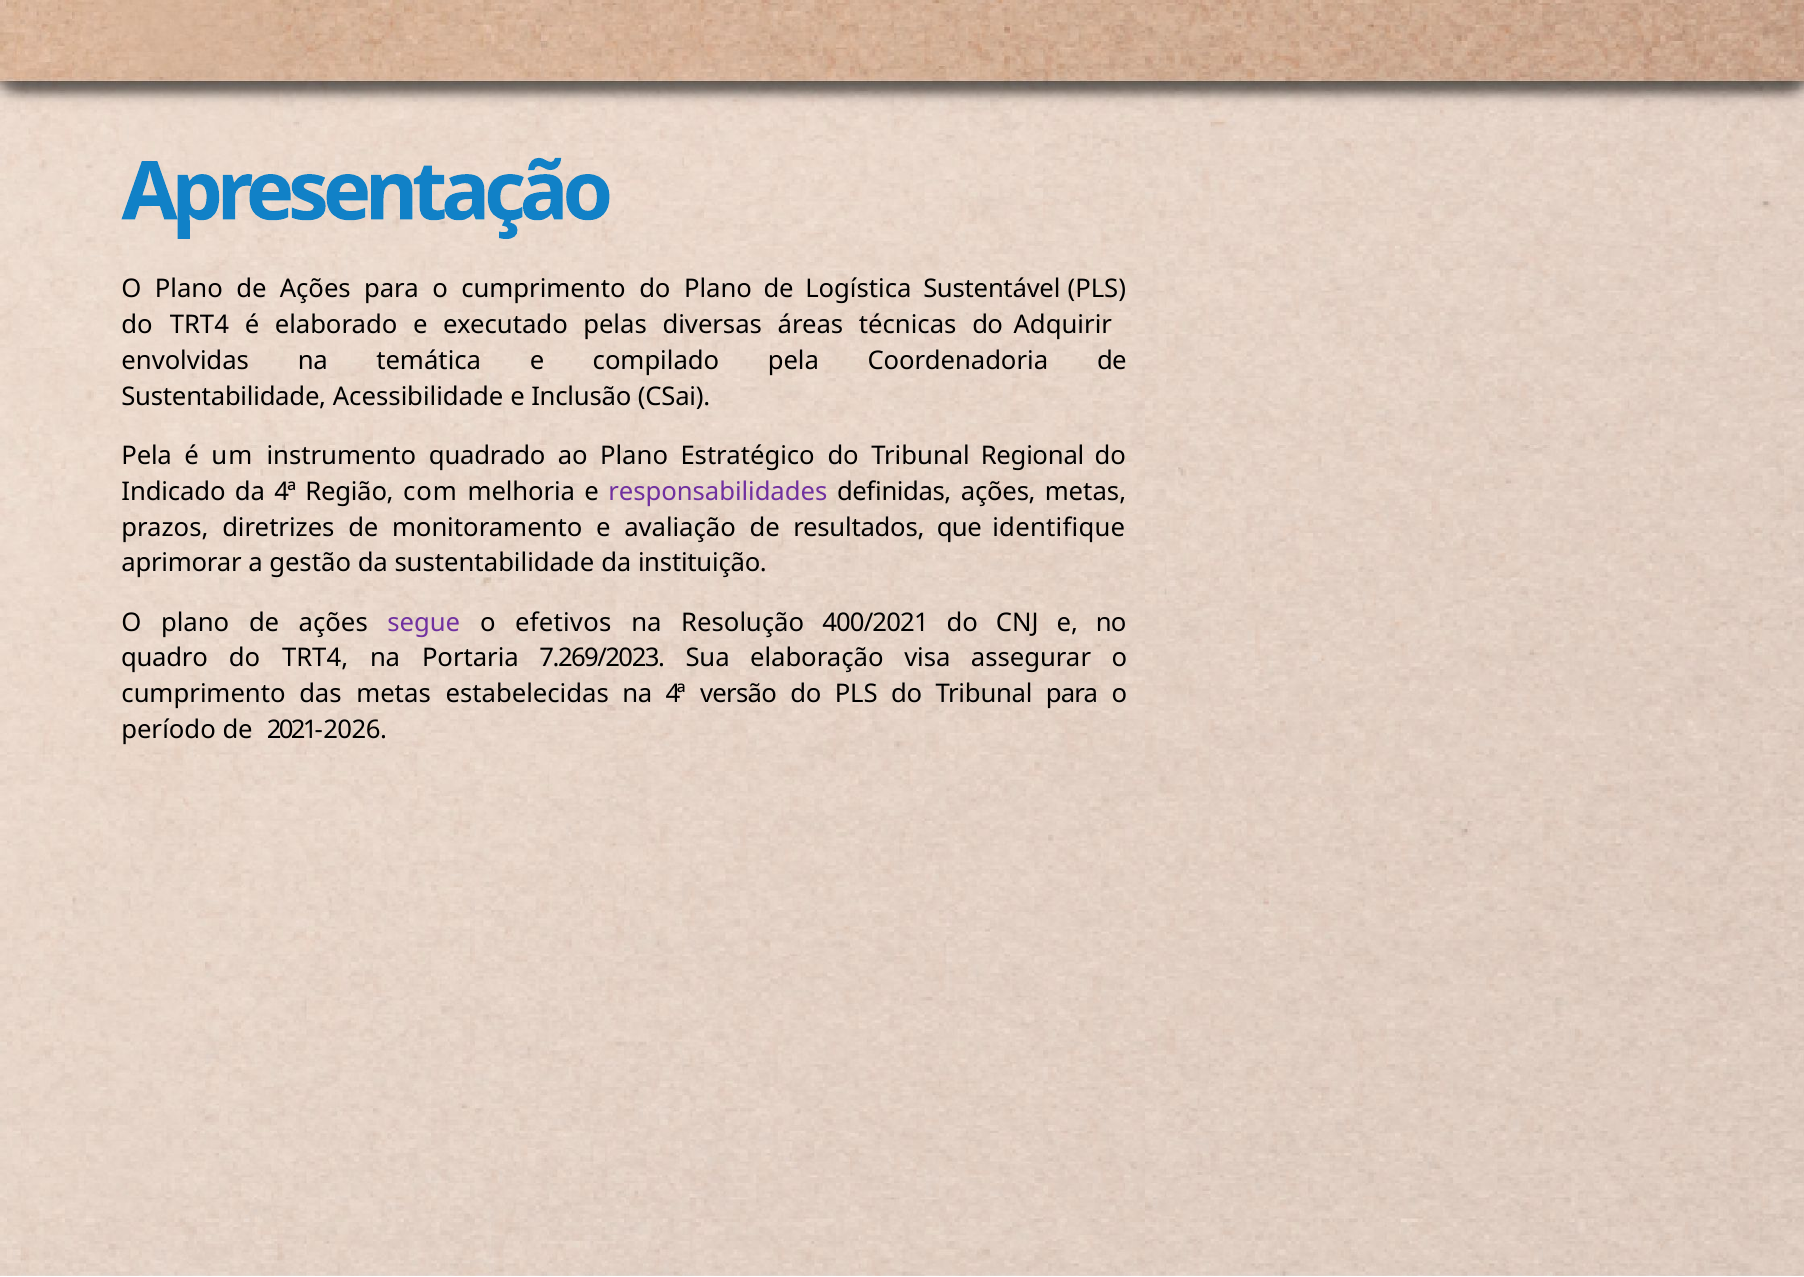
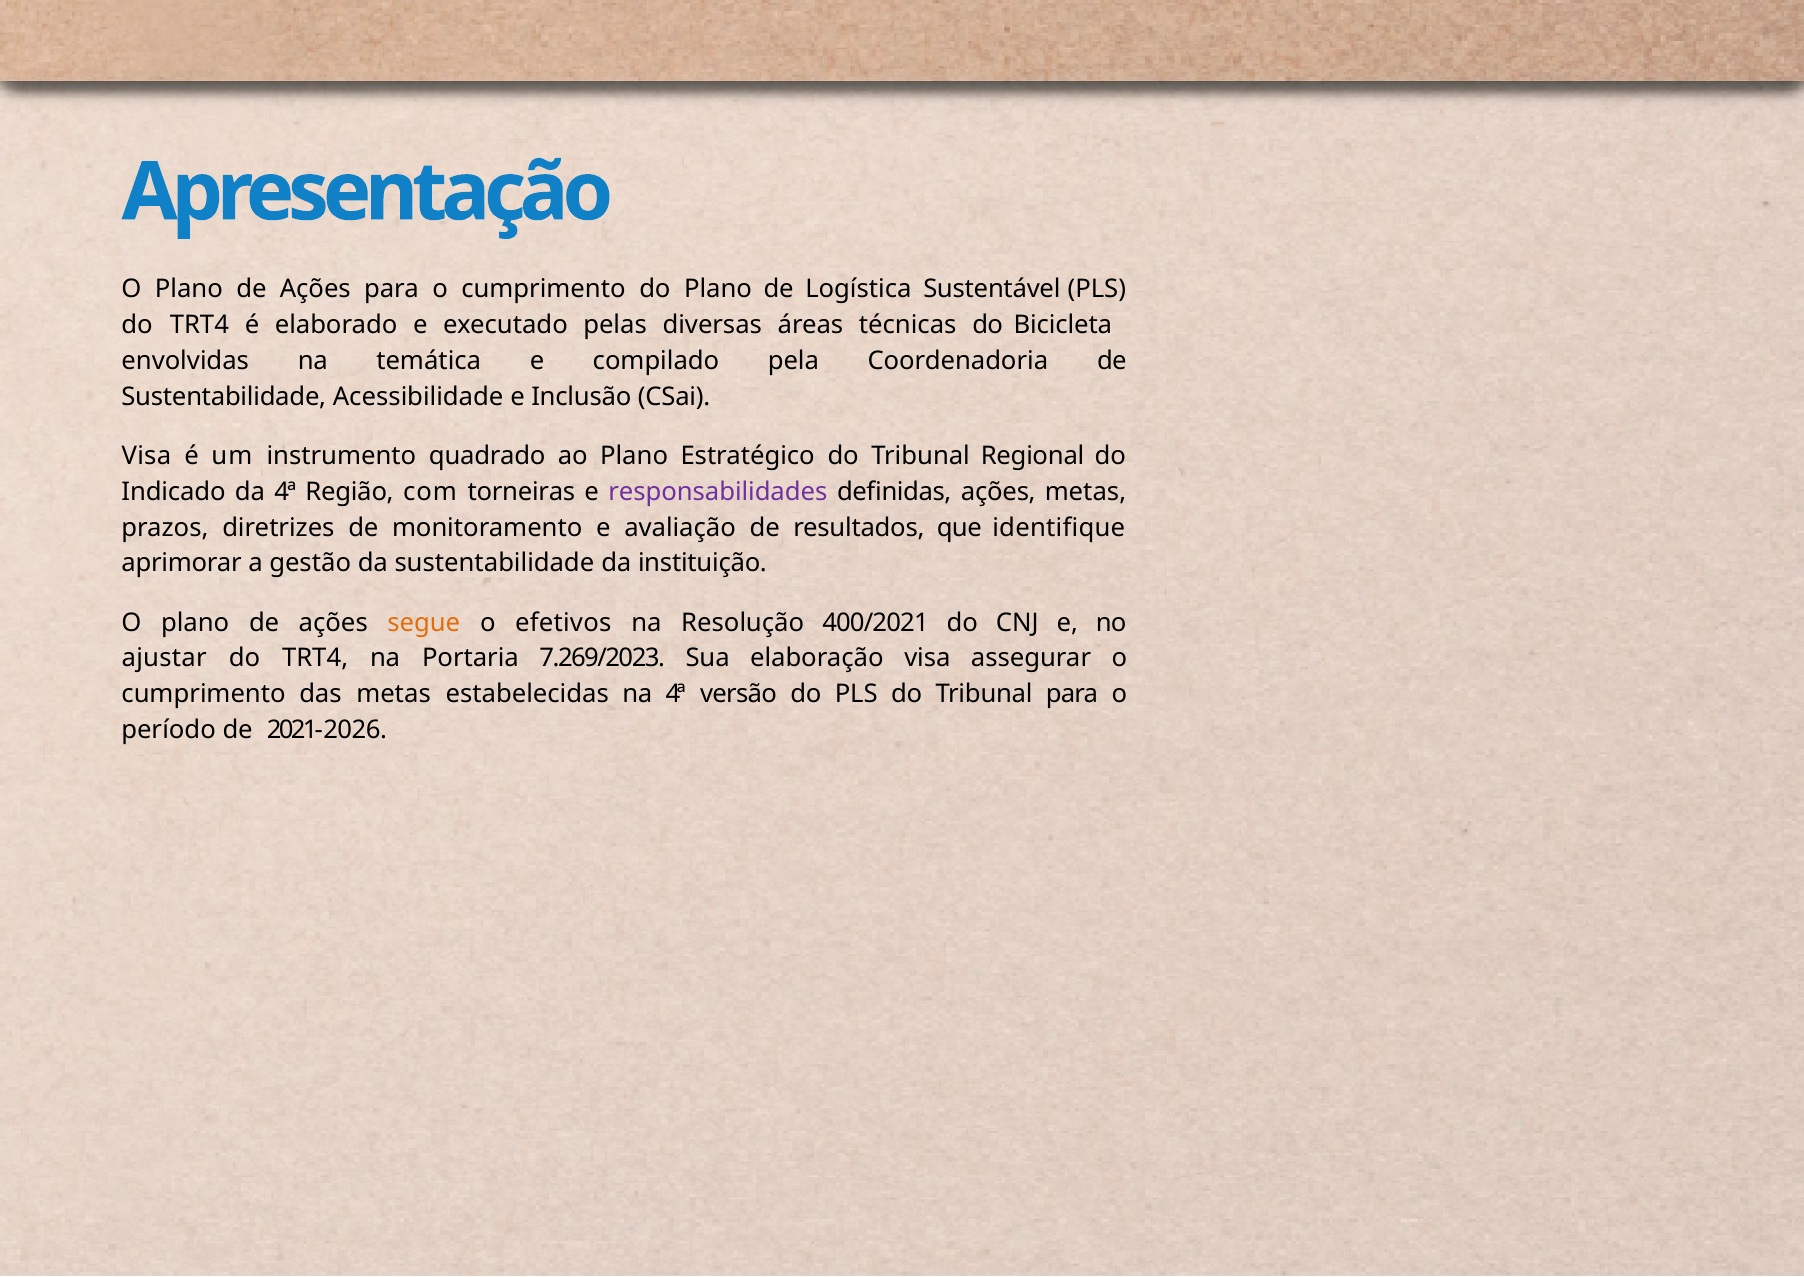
Adquirir: Adquirir -> Bicicleta (1063, 325)
Pela: Pela -> Visa (146, 456)
melhoria: melhoria -> torneiras (521, 492)
segue colour: purple -> orange (424, 623)
quadro: quadro -> ajustar (164, 658)
